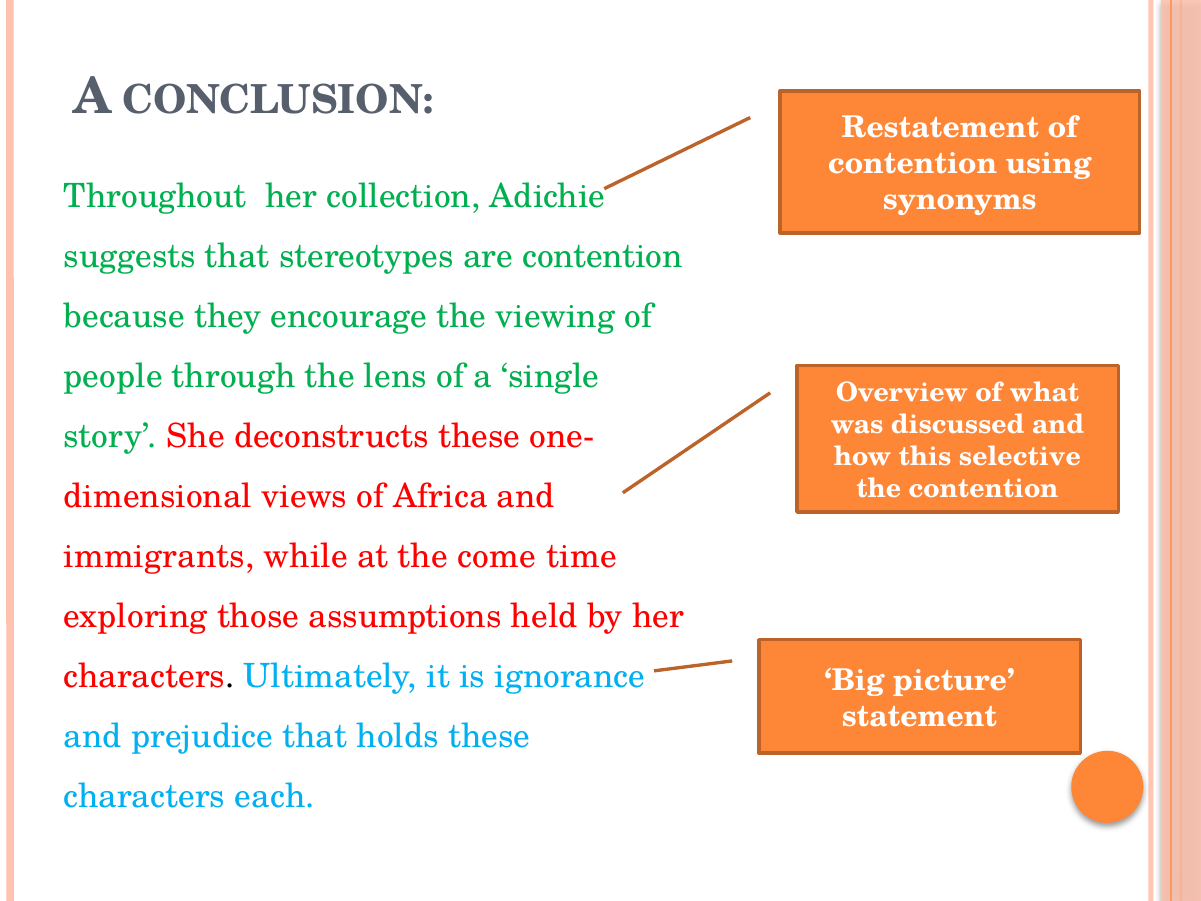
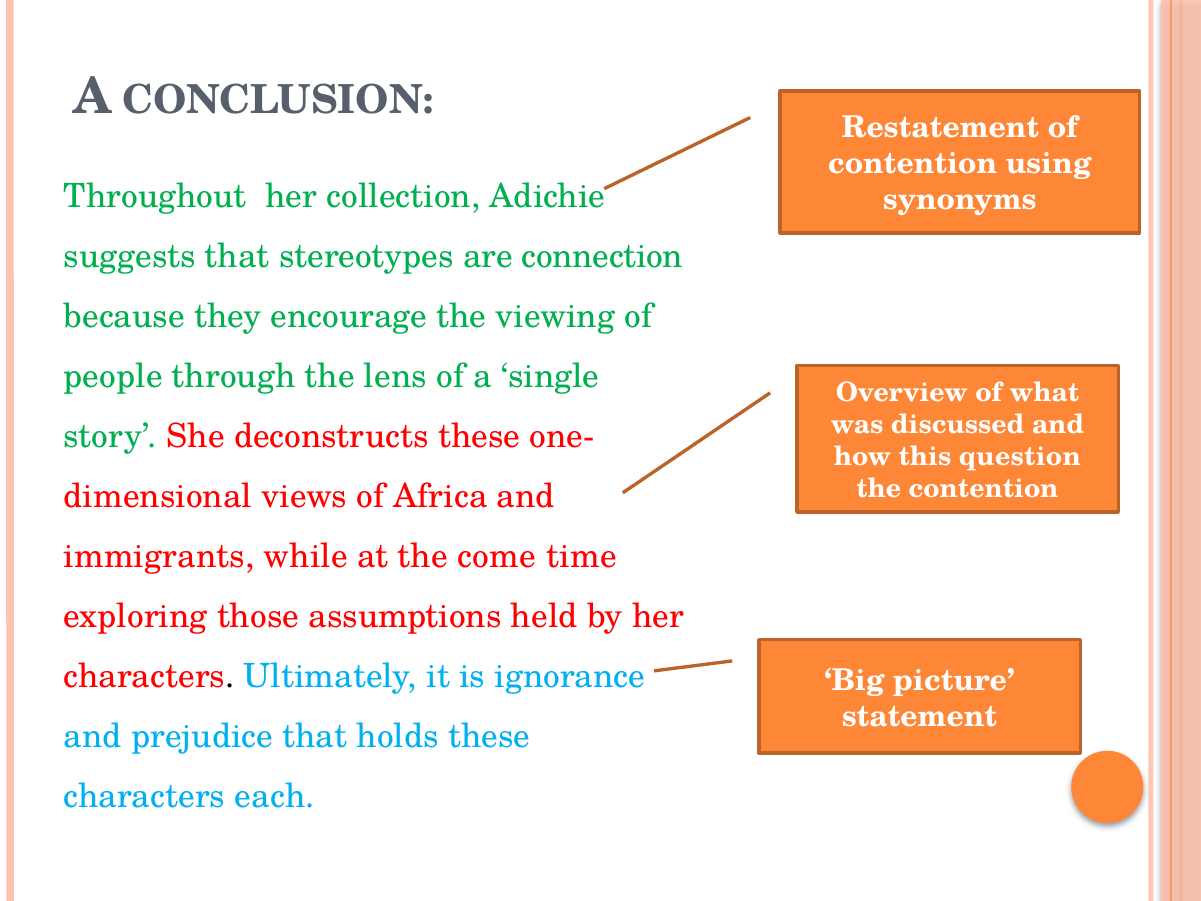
are contention: contention -> connection (603, 256)
selective: selective -> question (1020, 456)
